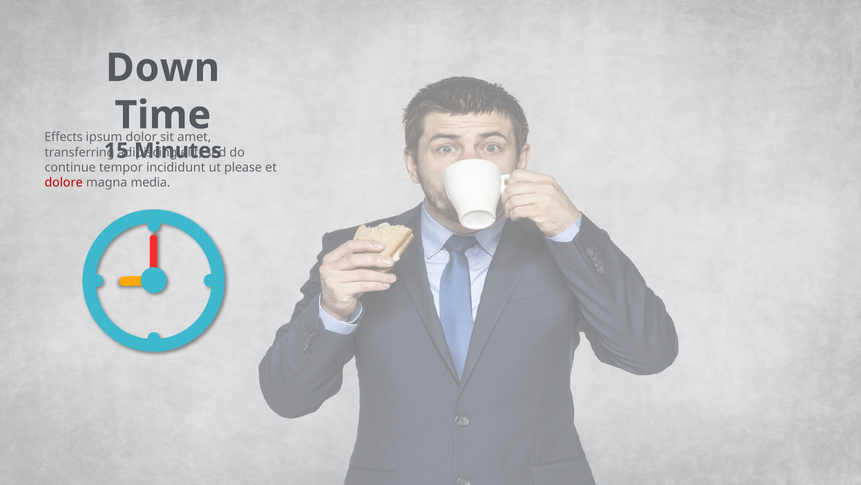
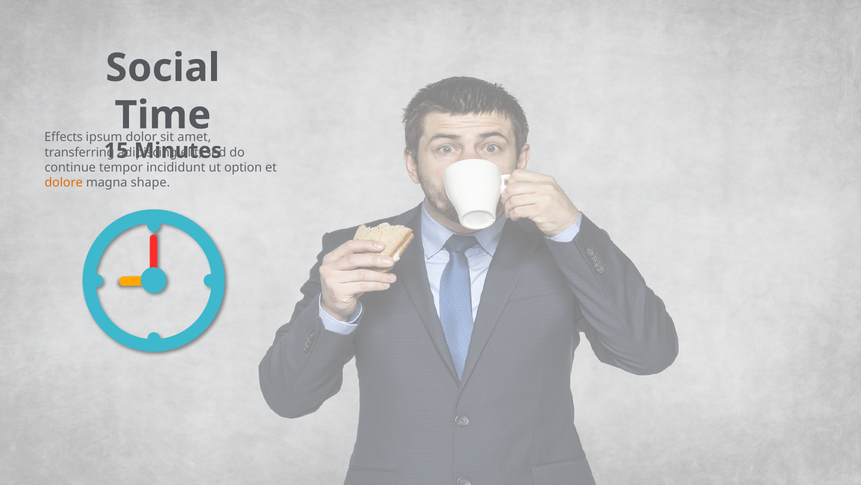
Down: Down -> Social (163, 68)
please: please -> option (243, 167)
dolore colour: red -> orange (64, 182)
media: media -> shape (150, 182)
